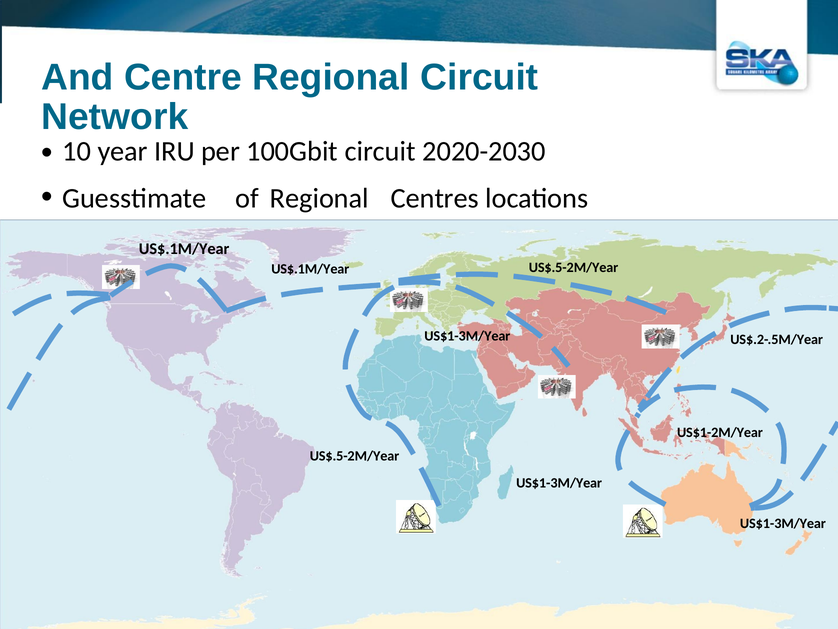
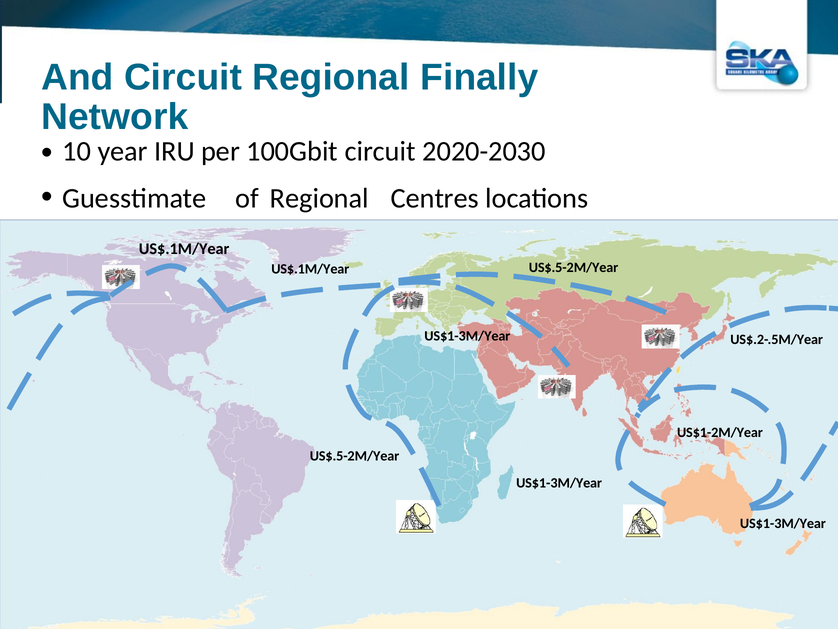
And Centre: Centre -> Circuit (183, 78)
Regional Circuit: Circuit -> Finally (479, 78)
